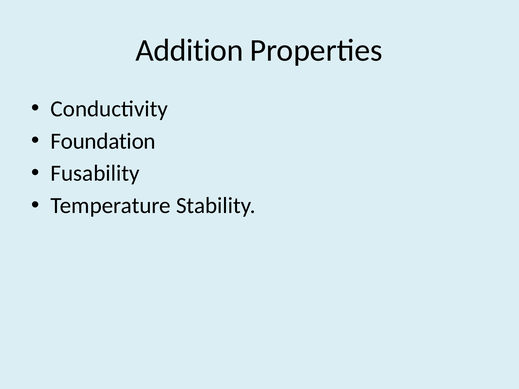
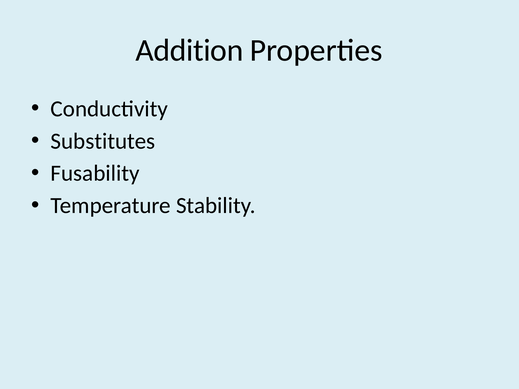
Foundation: Foundation -> Substitutes (103, 141)
